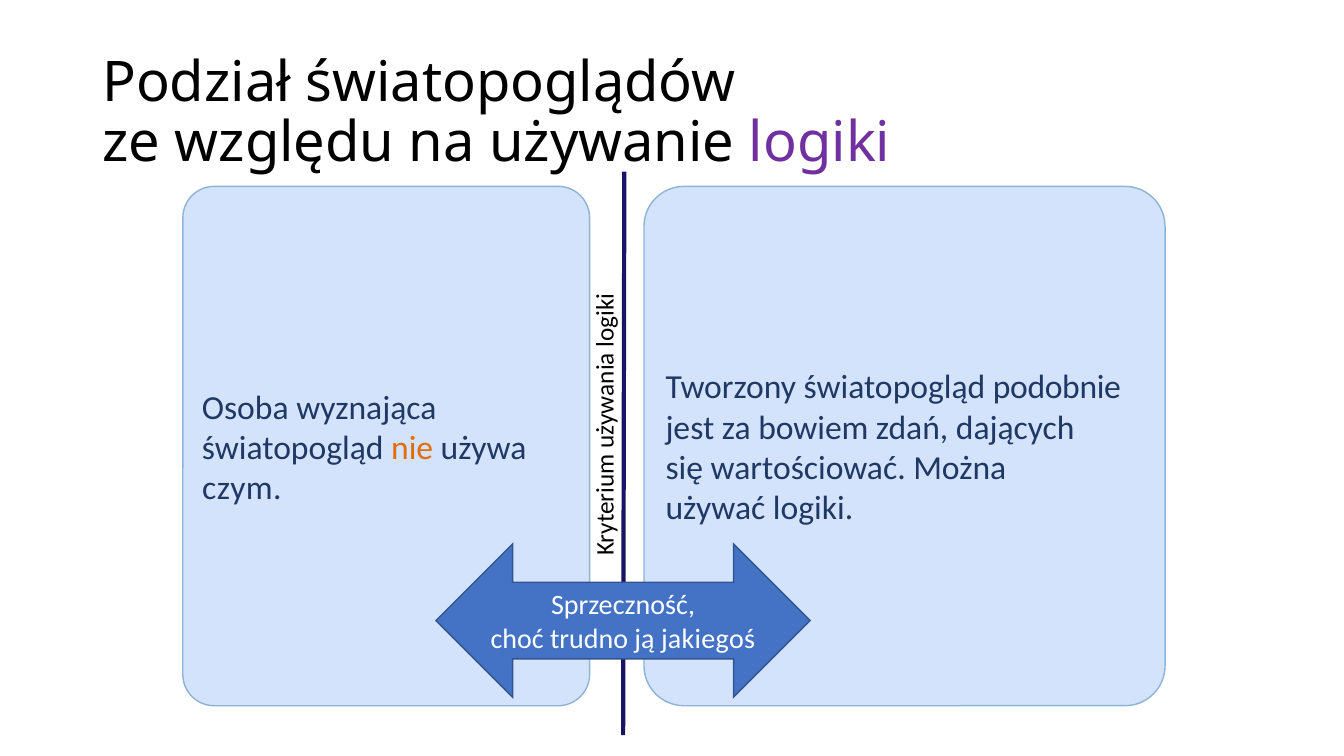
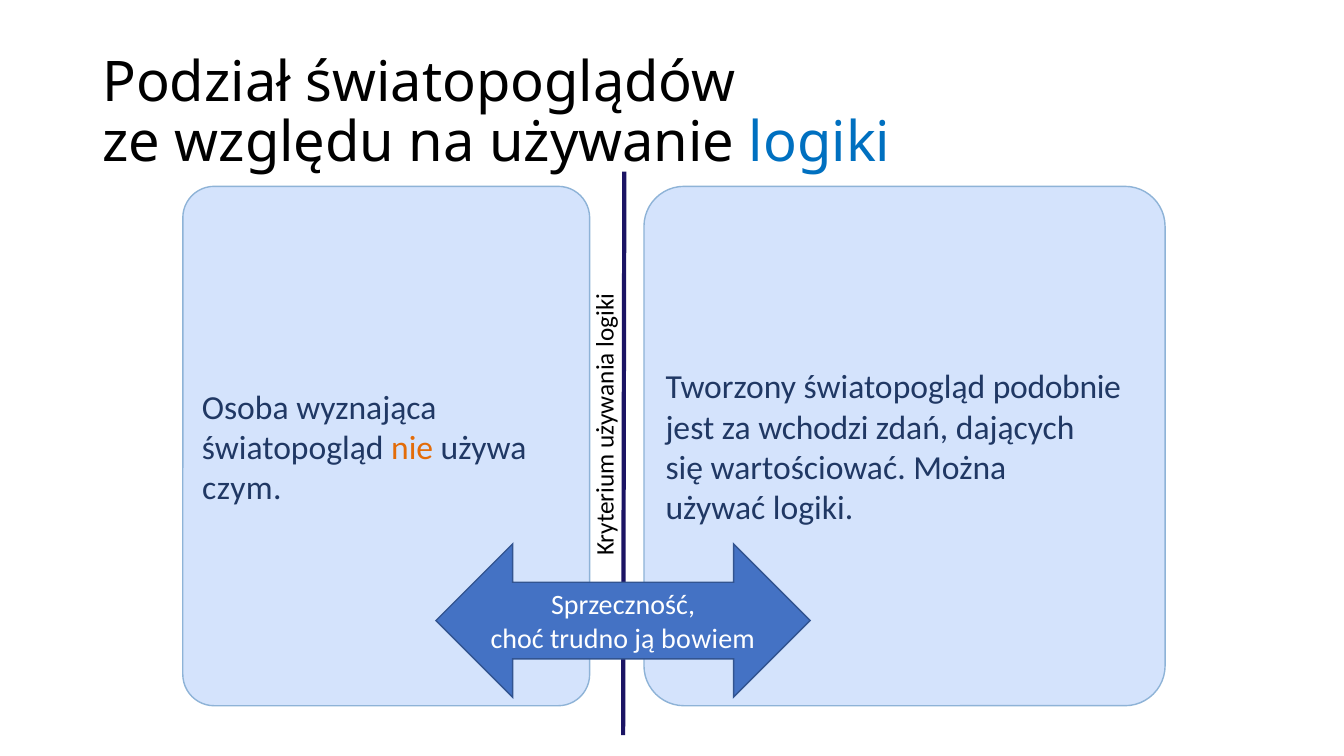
logiki colour: purple -> blue (820, 143)
bowiem: bowiem -> wchodzi (813, 428)
jakiegoś: jakiegoś -> bowiem (708, 639)
